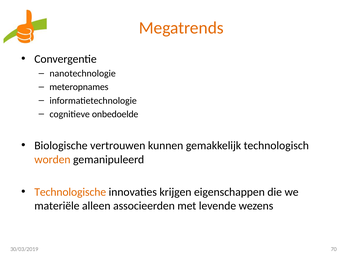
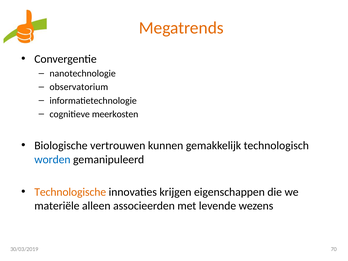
meteropnames: meteropnames -> observatorium (79, 87)
onbedoelde: onbedoelde -> meerkosten (115, 114)
worden colour: orange -> blue (52, 159)
